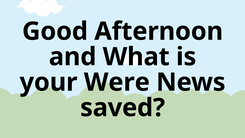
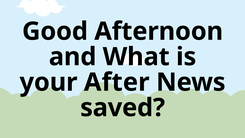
Were: Were -> After (117, 82)
